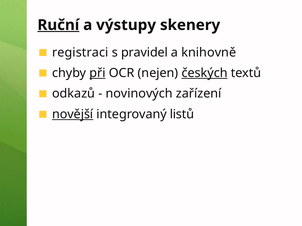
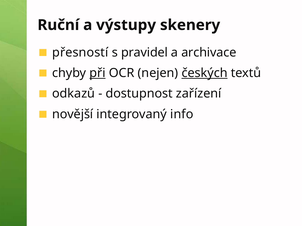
Ruční underline: present -> none (58, 25)
registraci: registraci -> přesností (80, 52)
knihovně: knihovně -> archivace (209, 52)
novinových: novinových -> dostupnost (139, 94)
novější underline: present -> none (73, 114)
listů: listů -> info (182, 114)
